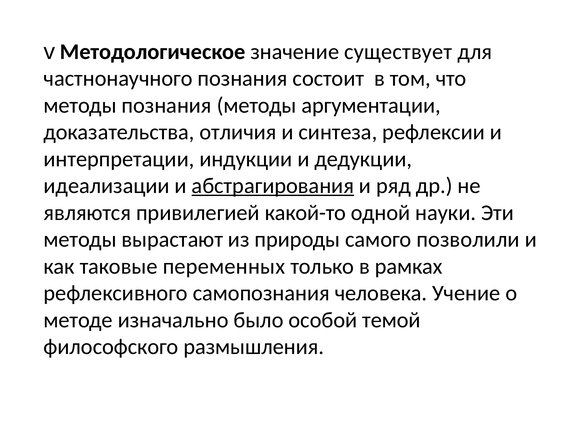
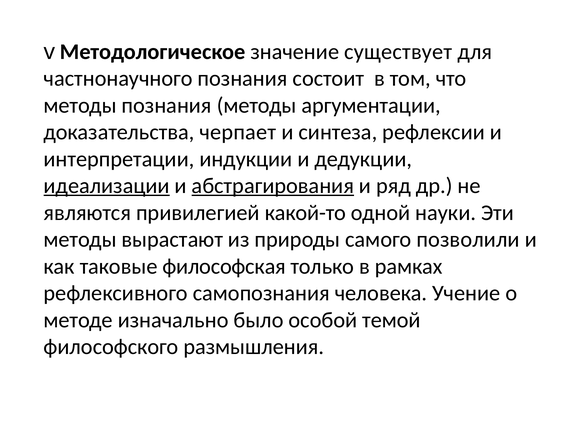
отличия: отличия -> черпает (238, 132)
идеализации underline: none -> present (107, 186)
переменных: переменных -> философская (224, 266)
